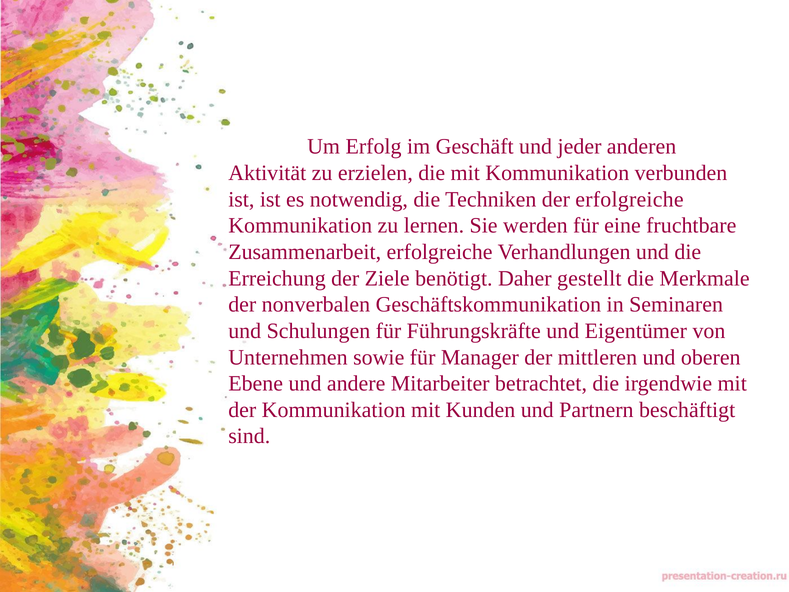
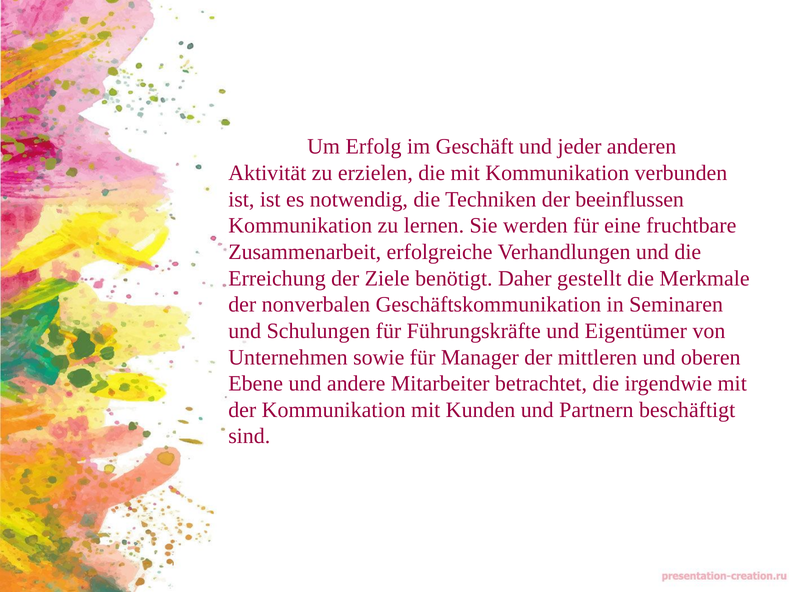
der erfolgreiche: erfolgreiche -> beeinflussen (630, 199)
